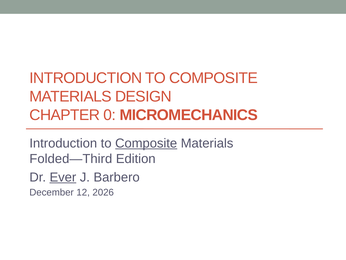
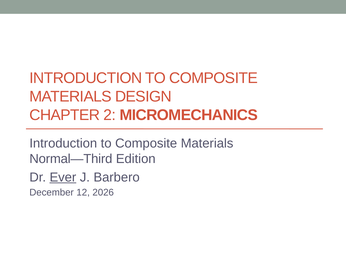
0: 0 -> 2 (110, 115)
Composite underline: present -> none (146, 143)
Folded—Third: Folded—Third -> Normal—Third (71, 159)
